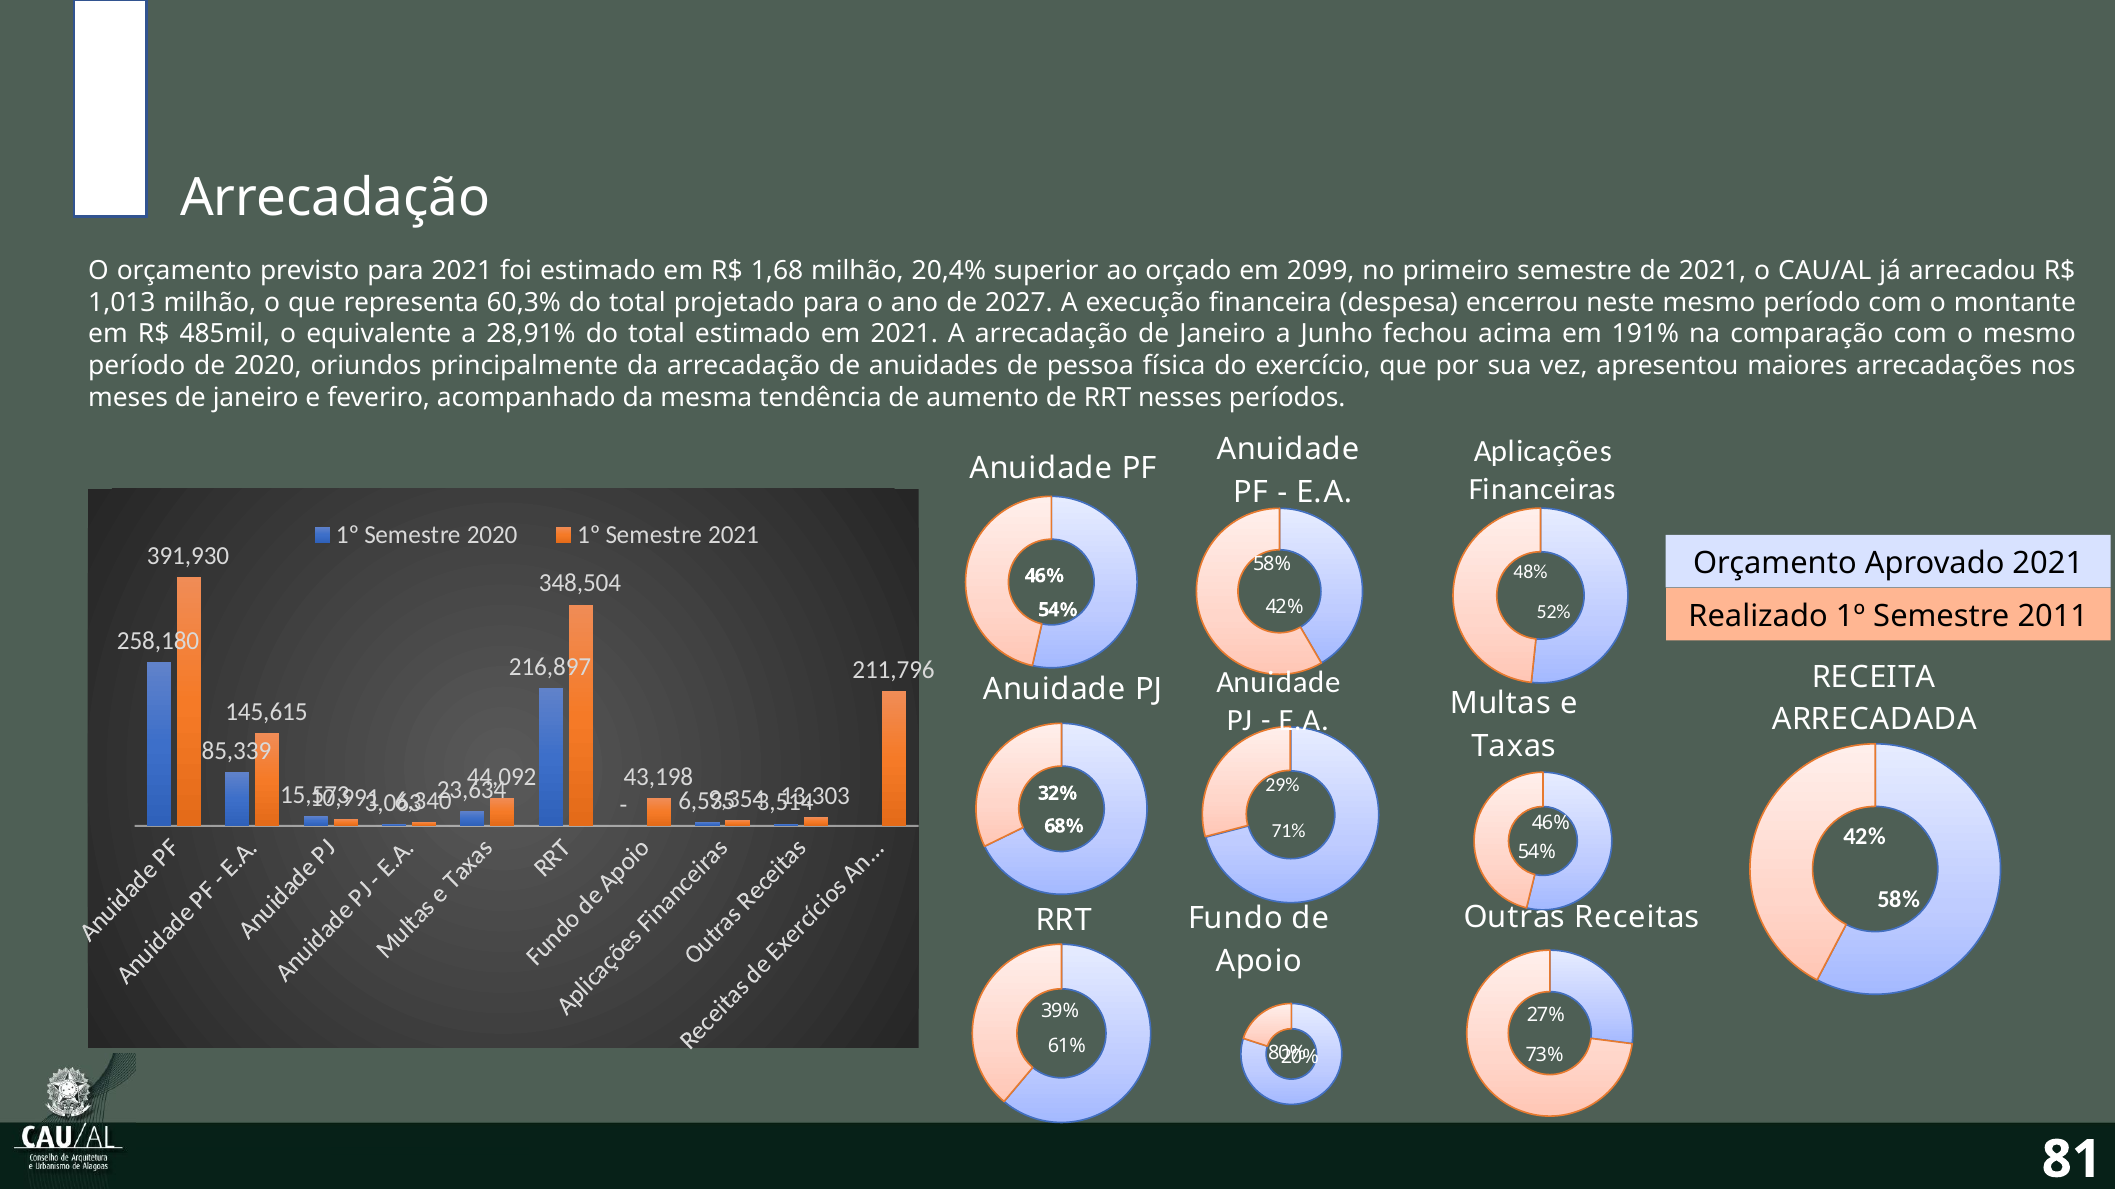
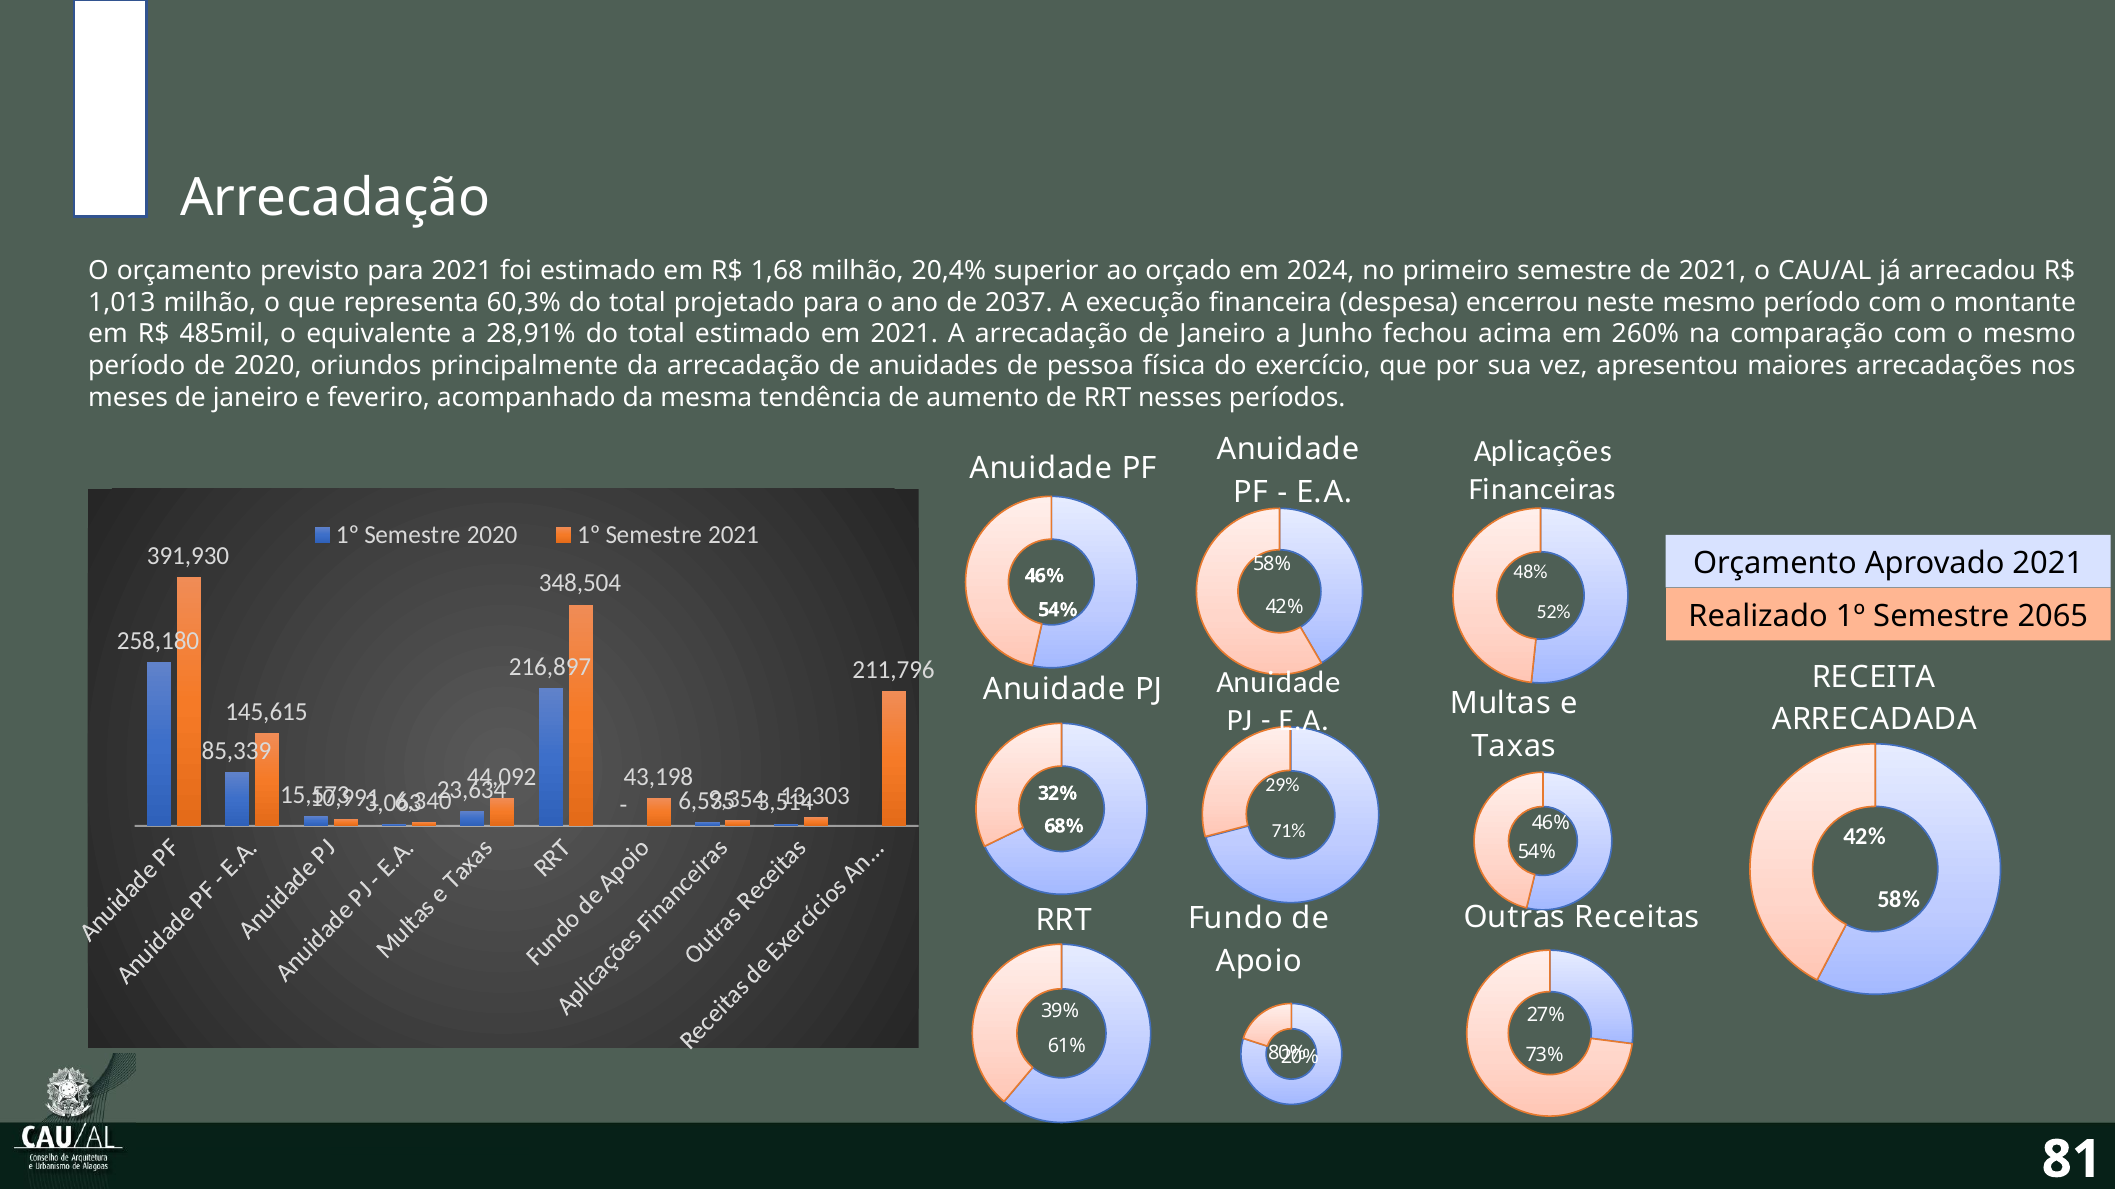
2099: 2099 -> 2024 (1321, 271)
2027: 2027 -> 2037 (1019, 303)
191%: 191% -> 260% (1645, 334)
2011: 2011 -> 2065 (2053, 617)
